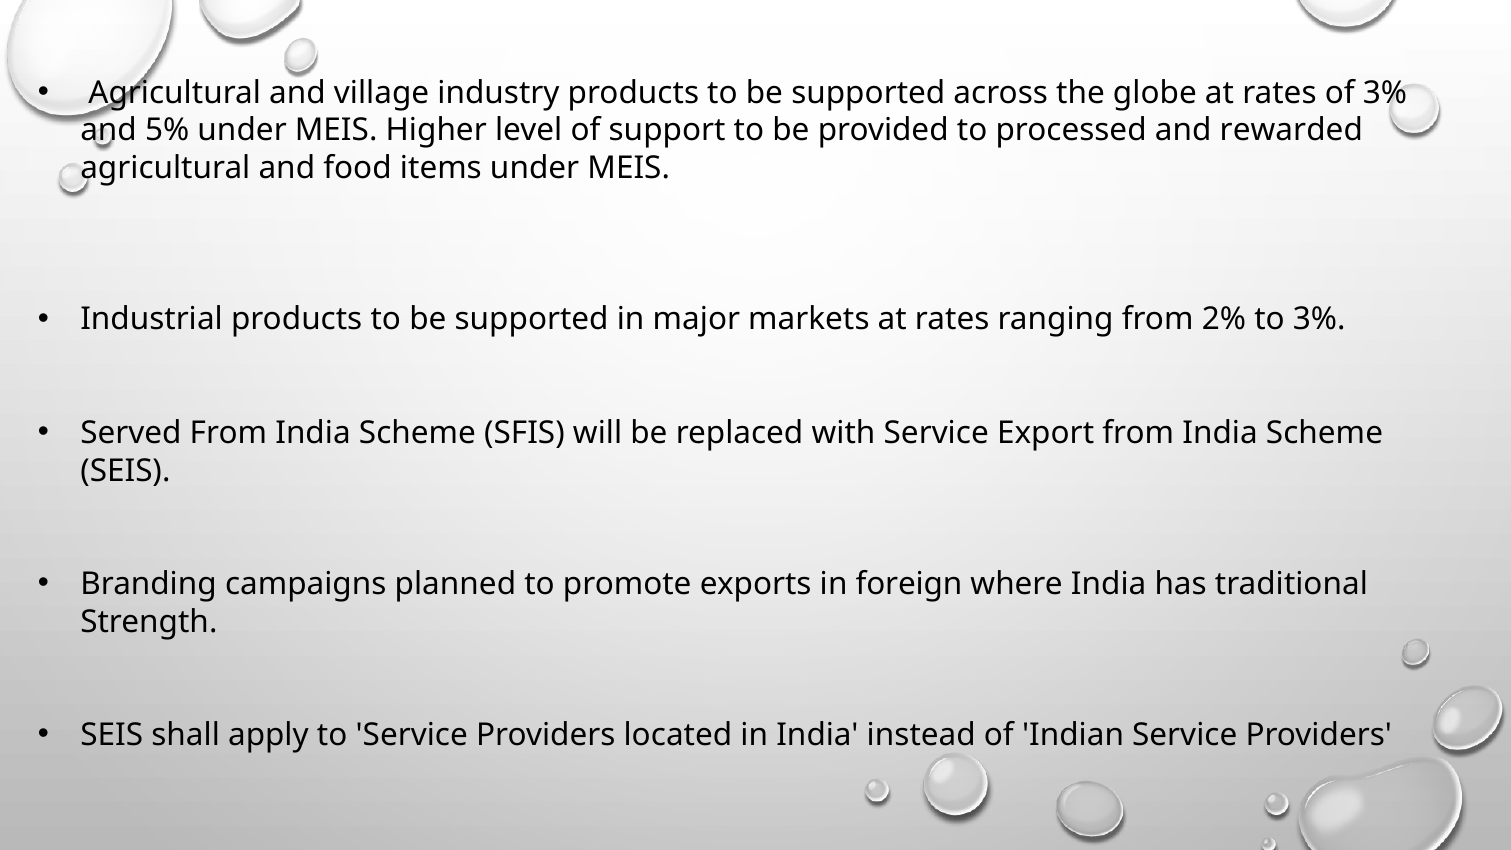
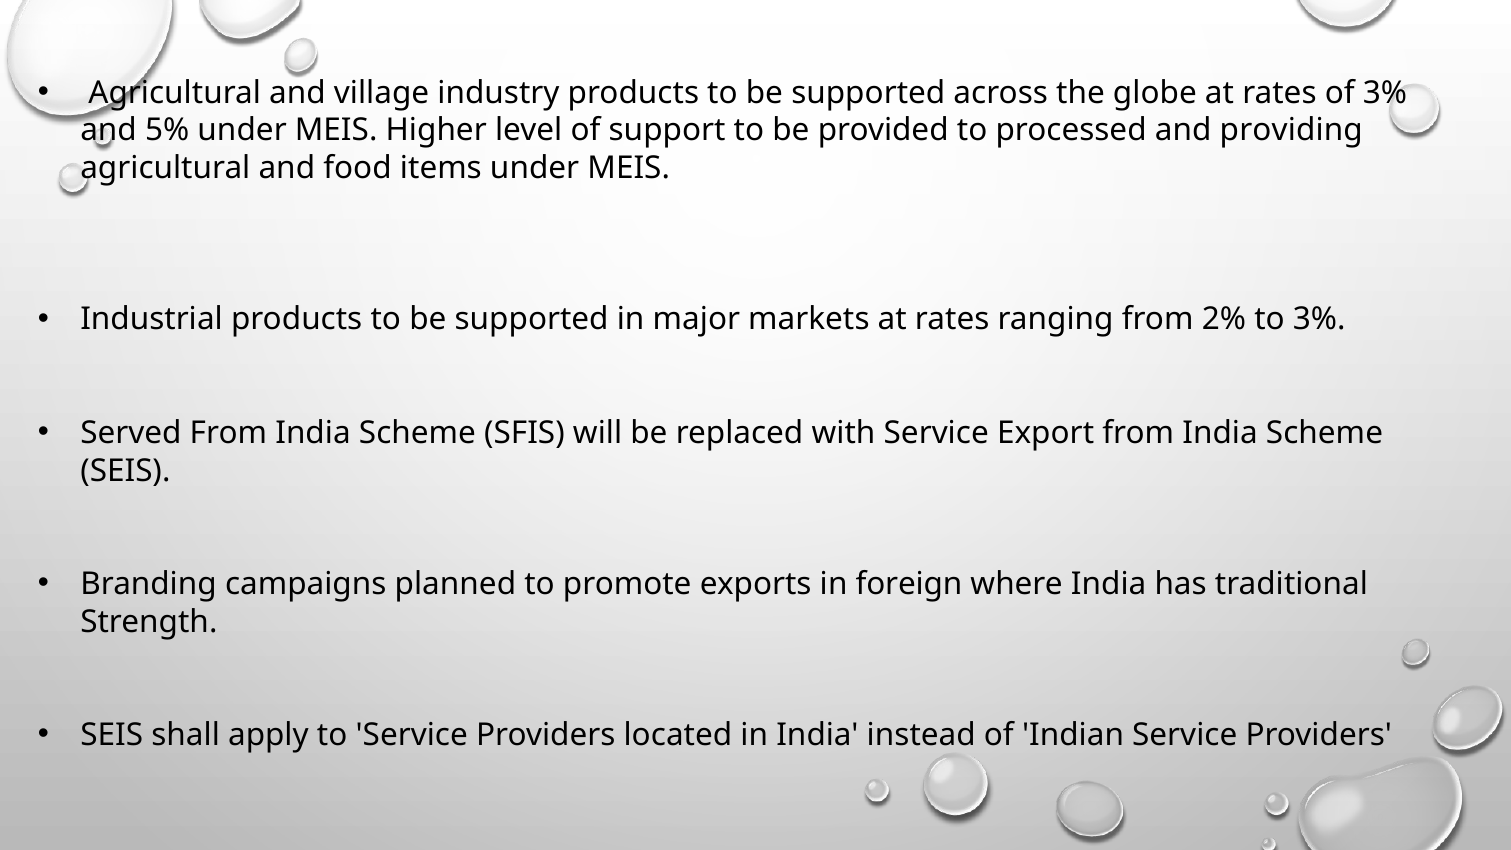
rewarded: rewarded -> providing (1291, 131)
